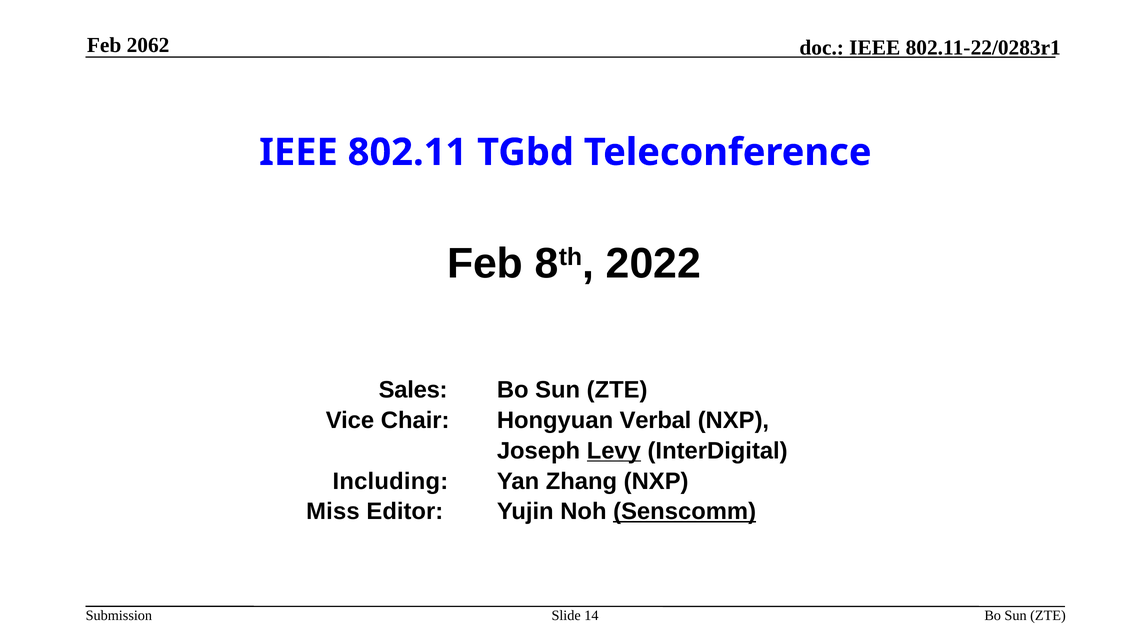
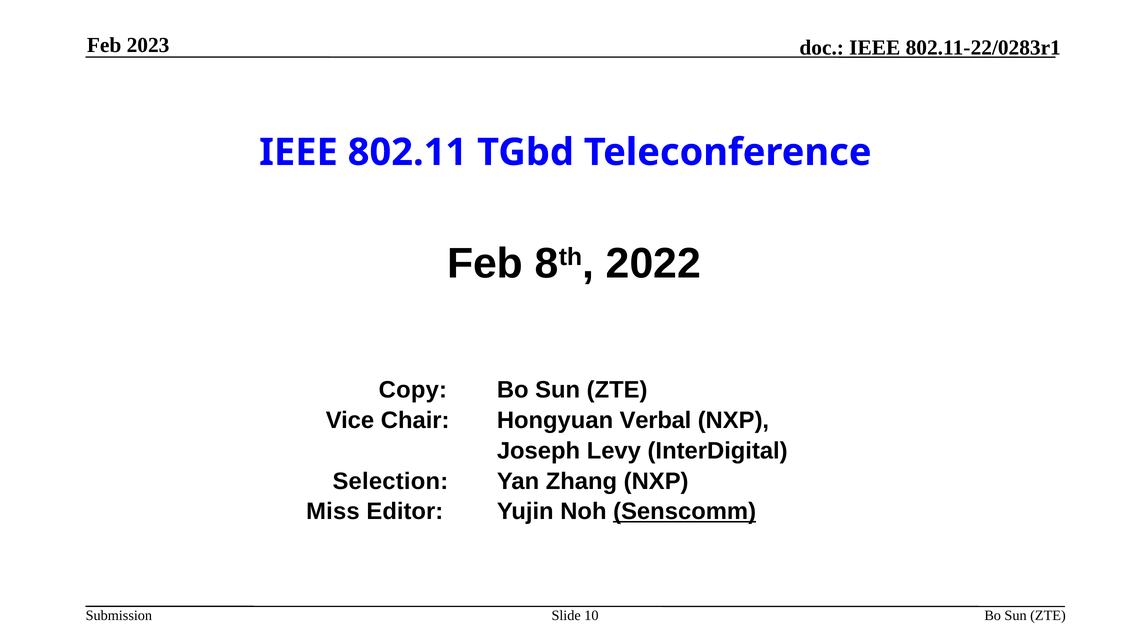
2062: 2062 -> 2023 (148, 45)
Sales: Sales -> Copy (413, 390)
Levy underline: present -> none (614, 451)
Including: Including -> Selection (390, 481)
14: 14 -> 10 (591, 616)
